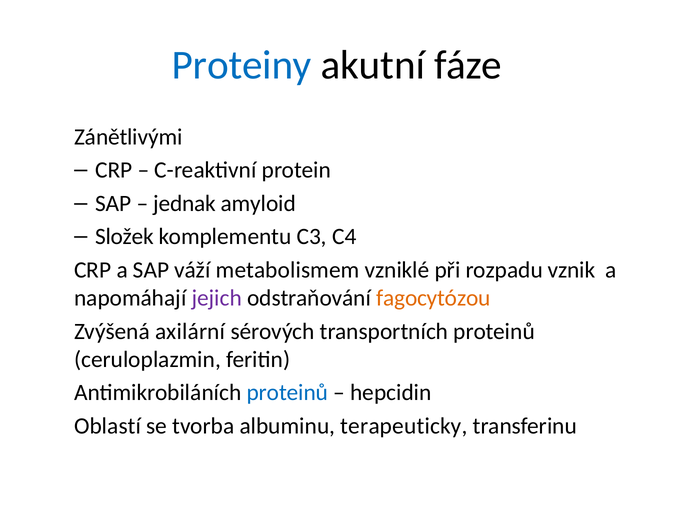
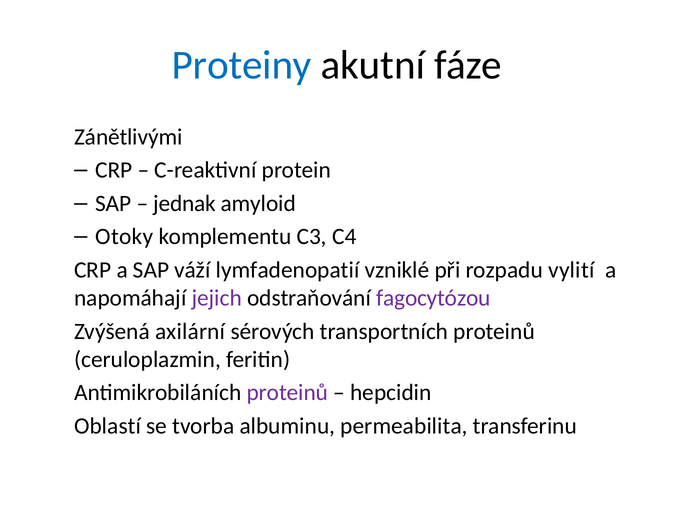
Složek: Složek -> Otoky (124, 237)
metabolismem: metabolismem -> lymfadenopatií (288, 270)
vznik: vznik -> vylití (571, 270)
fagocytózou colour: orange -> purple (433, 298)
proteinů colour: blue -> purple (287, 393)
terapeuticky: terapeuticky -> permeabilita (404, 426)
